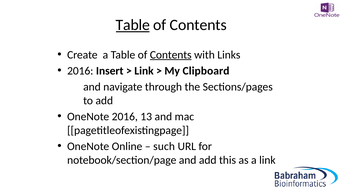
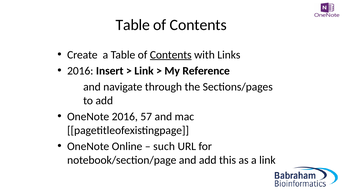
Table underline: present -> none (133, 25)
Clipboard: Clipboard -> Reference (206, 71)
13: 13 -> 57 (146, 117)
